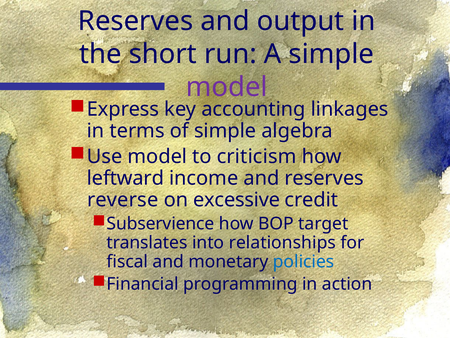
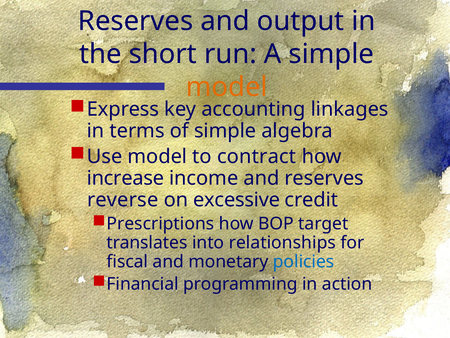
model colour: purple -> orange (227, 87)
criticism: criticism -> contract (257, 156)
leftward: leftward -> increase (125, 178)
Subservience: Subservience -> Prescriptions (160, 223)
